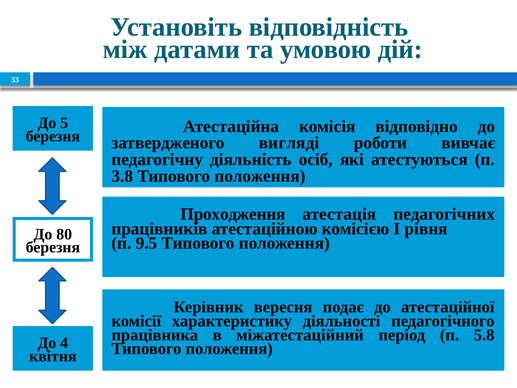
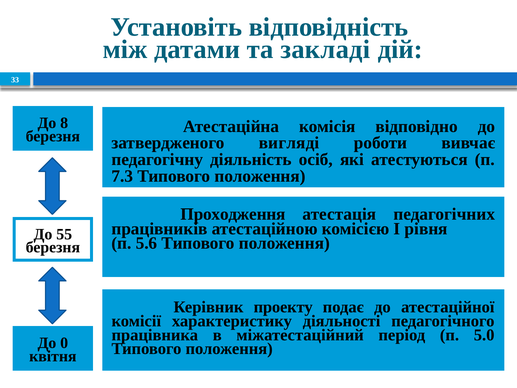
умовою: умовою -> закладі (325, 49)
5: 5 -> 8 (64, 123)
3.8: 3.8 -> 7.3 (122, 176)
80: 80 -> 55 (64, 234)
9.5: 9.5 -> 5.6 (146, 243)
вересня: вересня -> проекту (283, 307)
5.8: 5.8 -> 5.0 (484, 335)
4: 4 -> 0 (64, 343)
